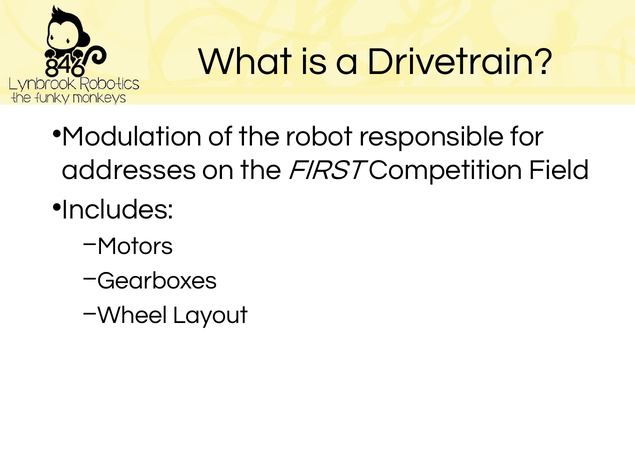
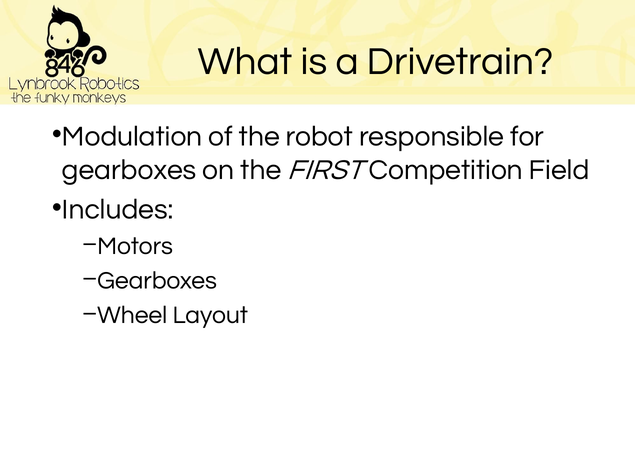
addresses: addresses -> gearboxes (129, 170)
